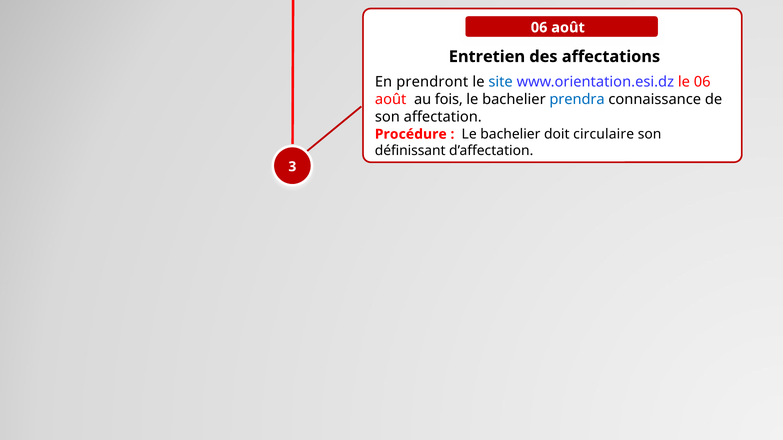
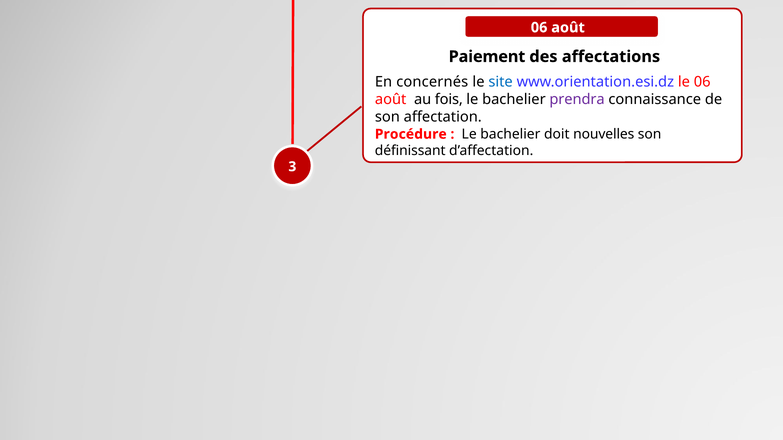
Entretien: Entretien -> Paiement (487, 57)
prendront: prendront -> concernés (432, 82)
prendra colour: blue -> purple (577, 100)
circulaire: circulaire -> nouvelles (604, 134)
